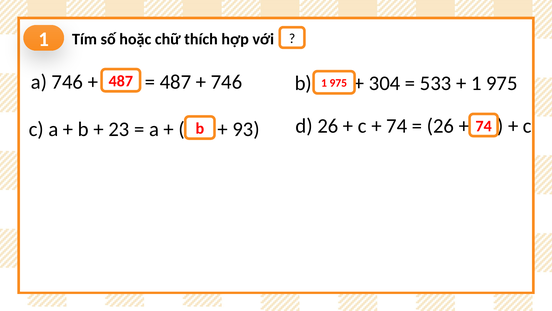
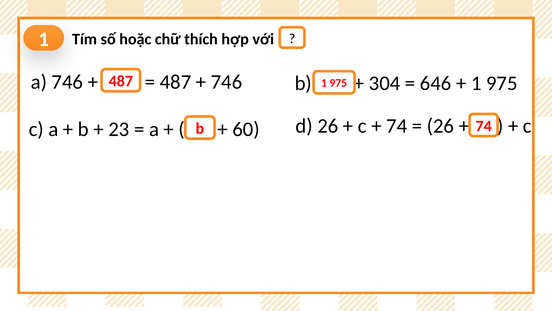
533: 533 -> 646 (436, 83)
93: 93 -> 60 (246, 129)
